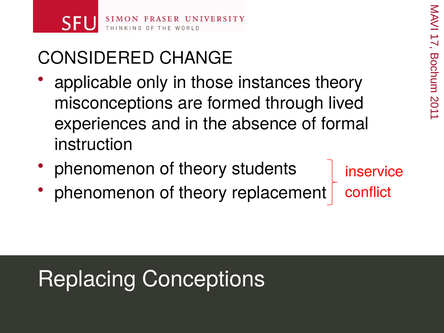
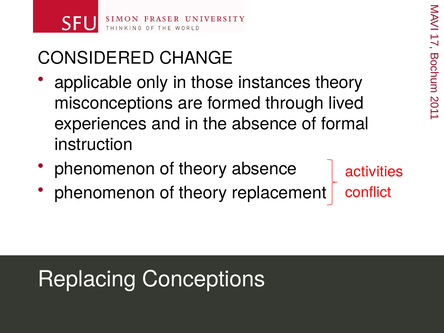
theory students: students -> absence (264, 169)
inservice: inservice -> activities (374, 172)
